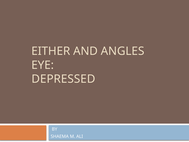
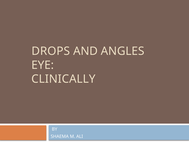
EITHER: EITHER -> DROPS (51, 51)
DEPRESSED: DEPRESSED -> CLINICALLY (63, 79)
